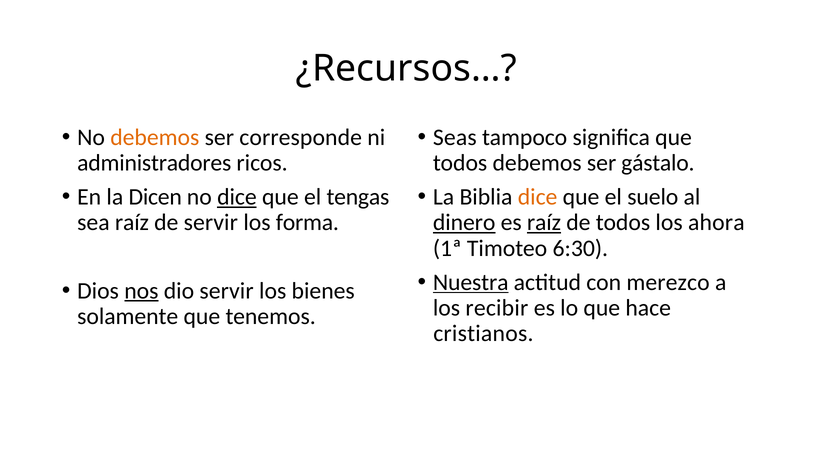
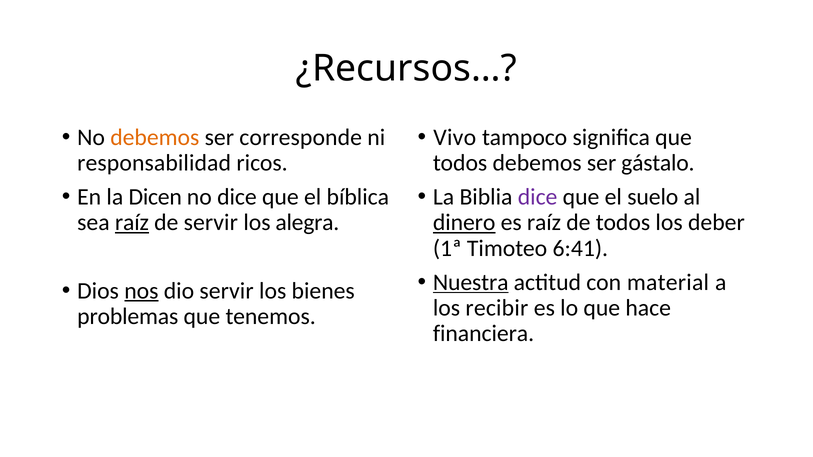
Seas: Seas -> Vivo (455, 137)
administradores: administradores -> responsabilidad (154, 163)
dice underline: present -> none (237, 197)
tengas: tengas -> bíblica (358, 197)
dice colour: orange -> purple (538, 197)
raíz underline: none -> present (132, 223)
forma: forma -> alegra (307, 223)
raíz underline: present -> none (544, 223)
ahora: ahora -> deber (716, 223)
6:30: 6:30 -> 6:41 (580, 248)
merezco: merezco -> material (668, 282)
solamente: solamente -> problemas (128, 317)
cristianos: cristianos -> financiera (484, 334)
